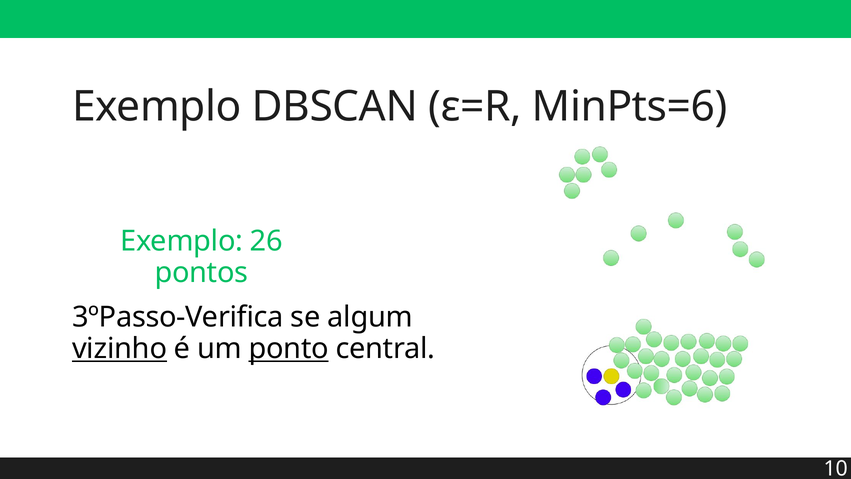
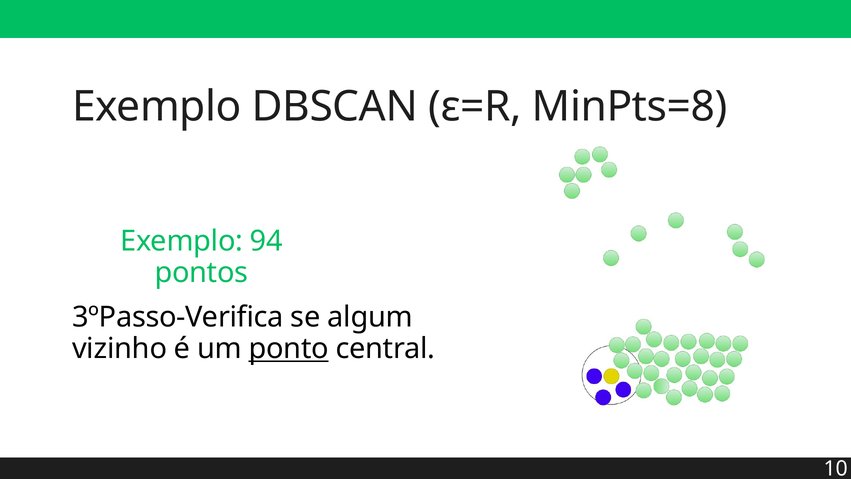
MinPts=6: MinPts=6 -> MinPts=8 (630, 107)
26: 26 -> 94 (266, 241)
vizinho underline: present -> none (120, 349)
